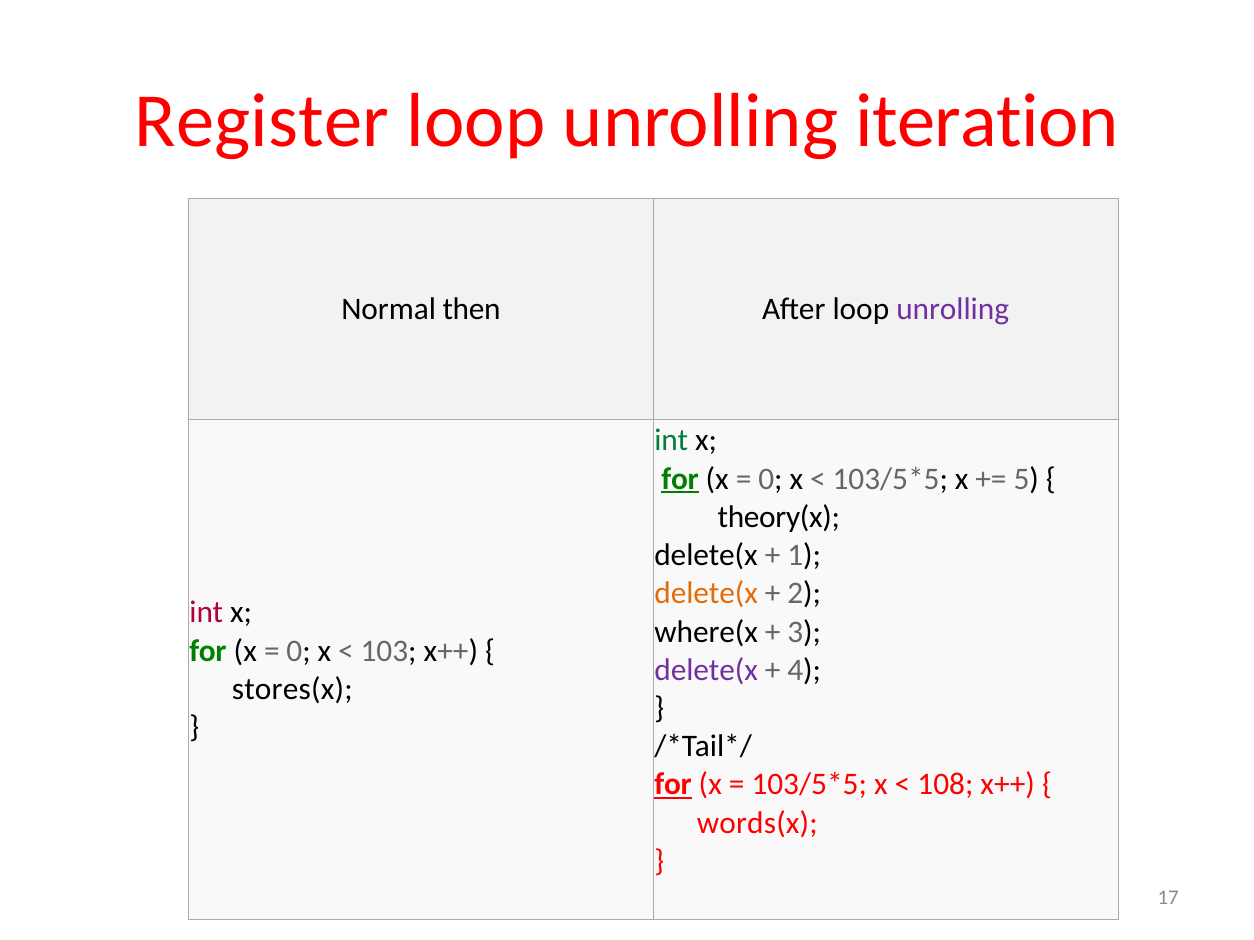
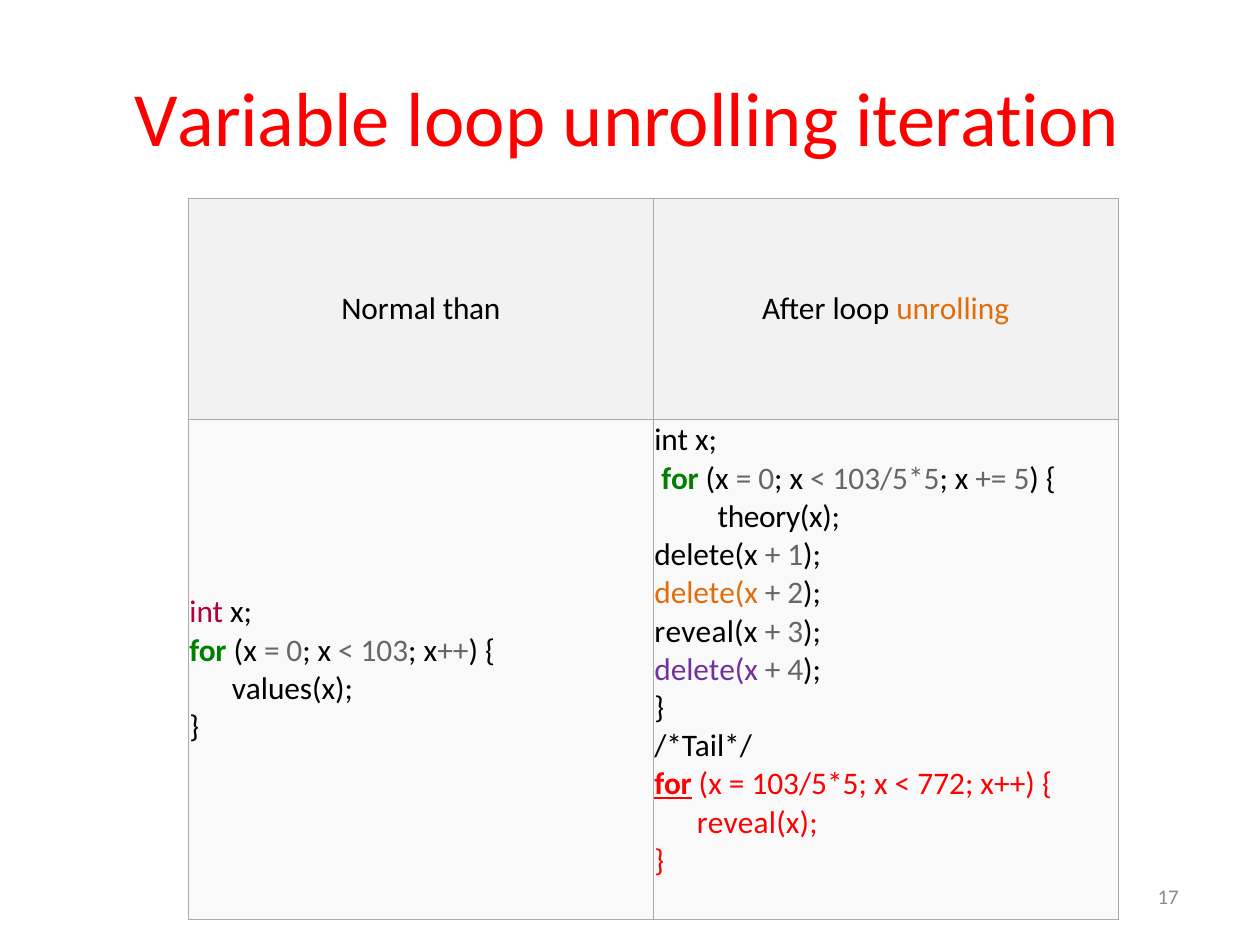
Register: Register -> Variable (262, 121)
then: then -> than (472, 310)
unrolling colour: purple -> orange (953, 310)
int colour: green -> black (671, 441)
for underline: present -> none (680, 479)
where(x: where(x -> reveal(x (706, 632)
stores(x: stores(x -> values(x (292, 689)
108: 108 -> 772 (945, 785)
words(x: words(x -> reveal(x (757, 823)
